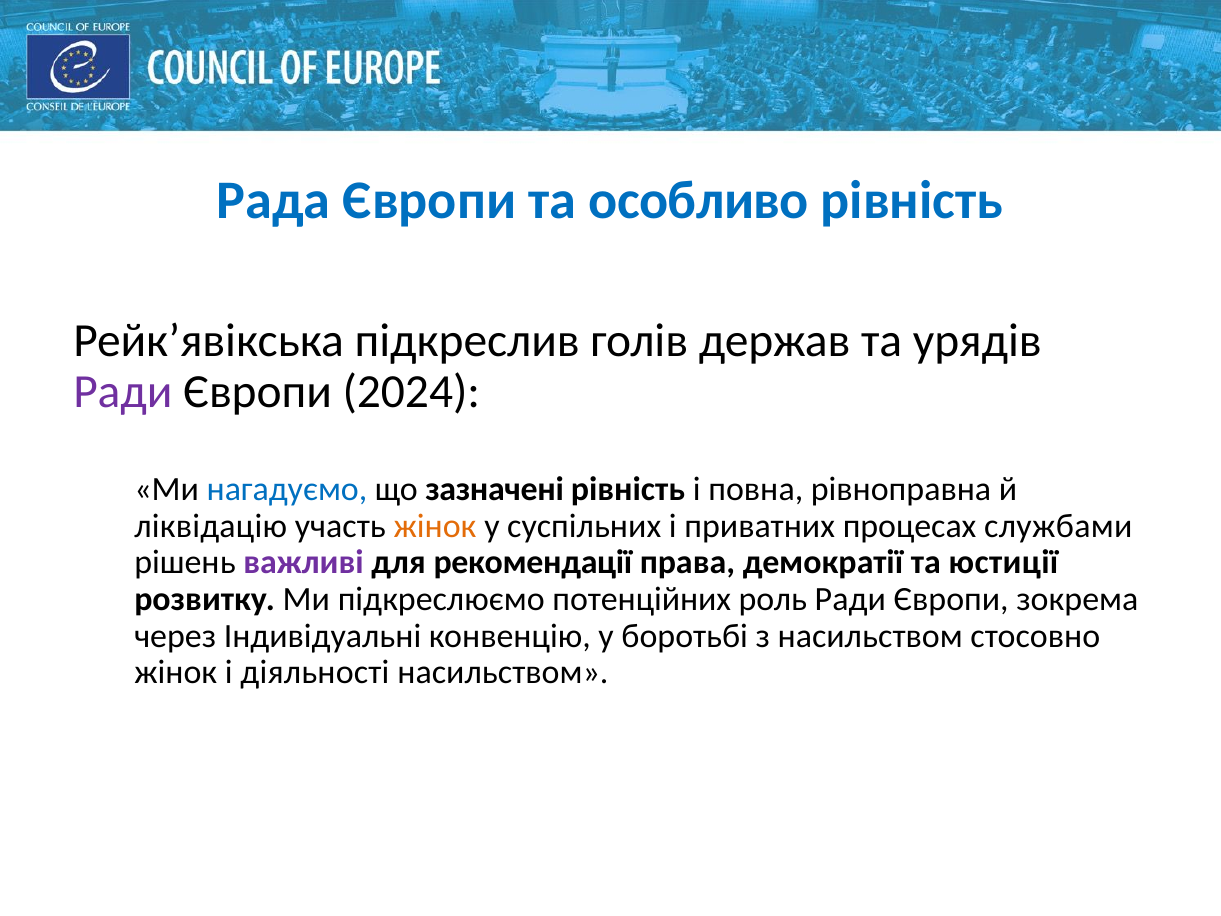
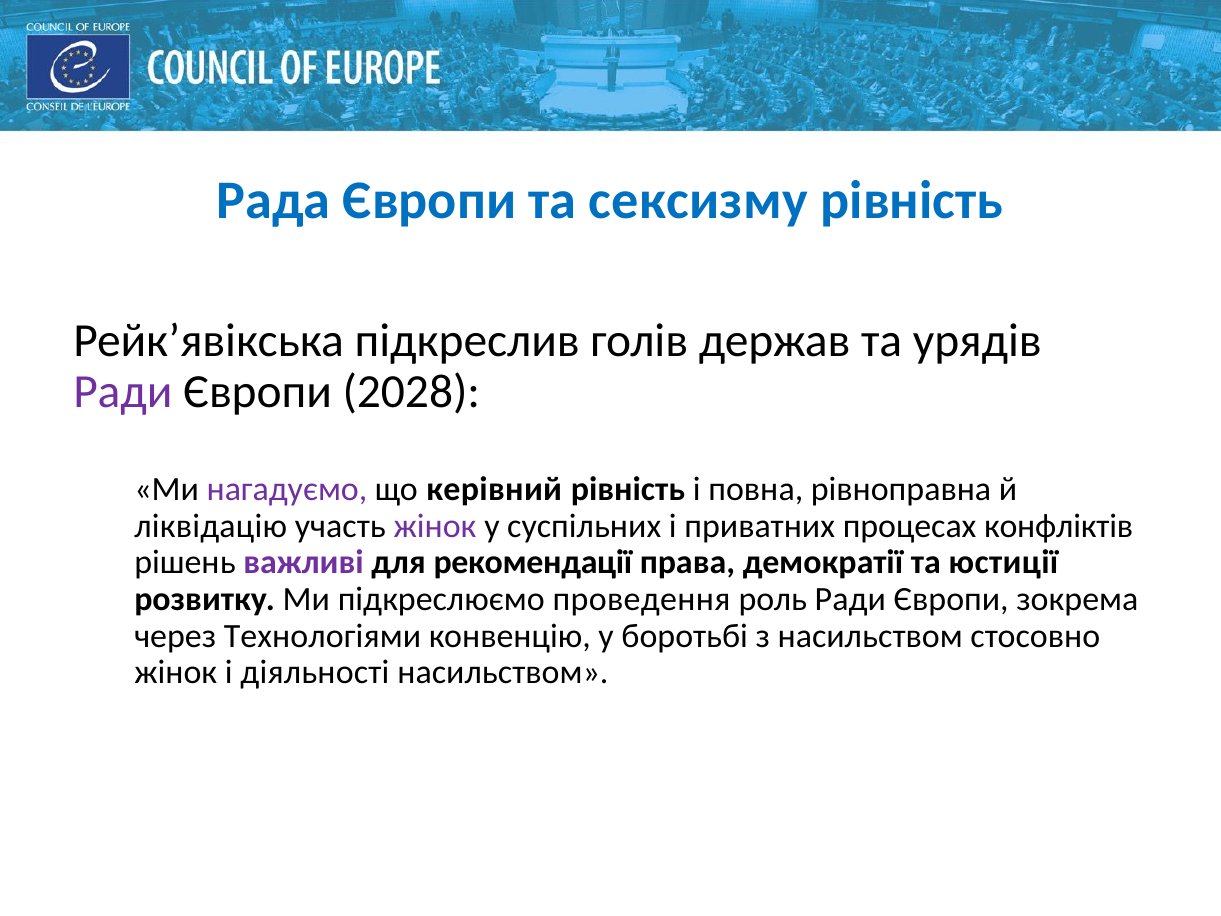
особливо: особливо -> сексизму (698, 200)
2024: 2024 -> 2028 (411, 391)
нагадуємо colour: blue -> purple (287, 489)
зазначені: зазначені -> керівний (494, 489)
жінок colour: orange -> purple (435, 526)
службами: службами -> конфліктів (1059, 526)
потенційних: потенційних -> проведення (642, 599)
Індивідуальні: Індивідуальні -> Технологіями (322, 636)
